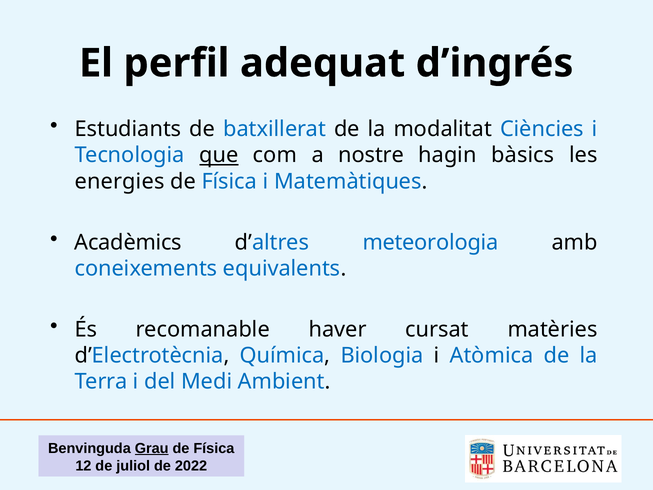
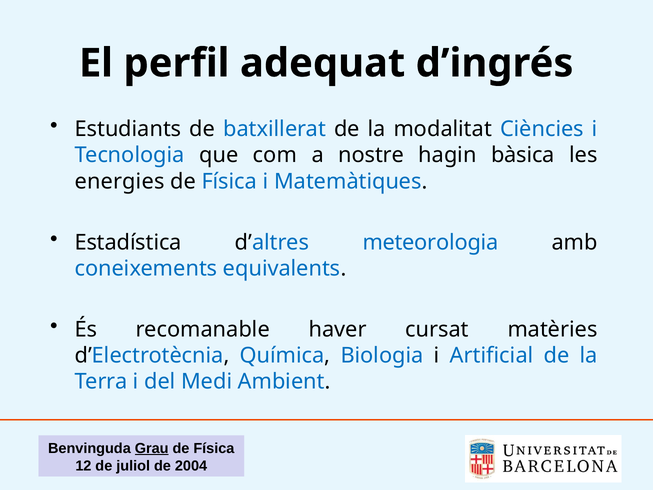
que underline: present -> none (219, 155)
bàsics: bàsics -> bàsica (523, 155)
Acadèmics: Acadèmics -> Estadística (128, 242)
Atòmica: Atòmica -> Artificial (492, 355)
2022: 2022 -> 2004 (191, 466)
